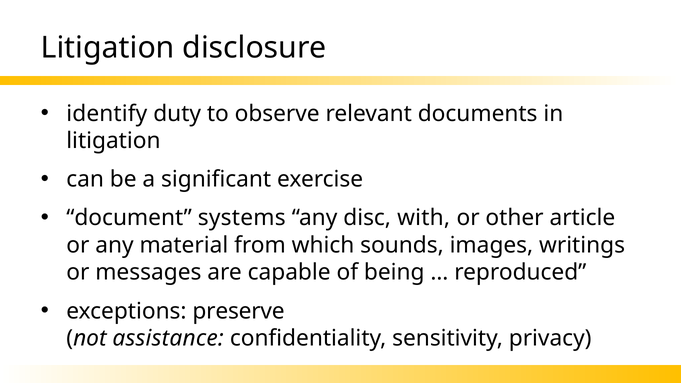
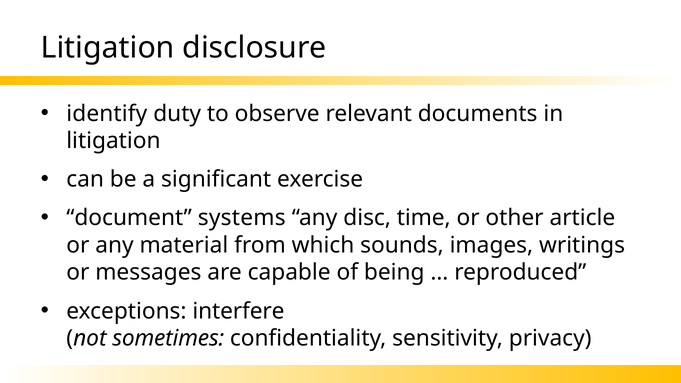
with: with -> time (424, 218)
preserve: preserve -> interfere (238, 311)
assistance: assistance -> sometimes (168, 338)
